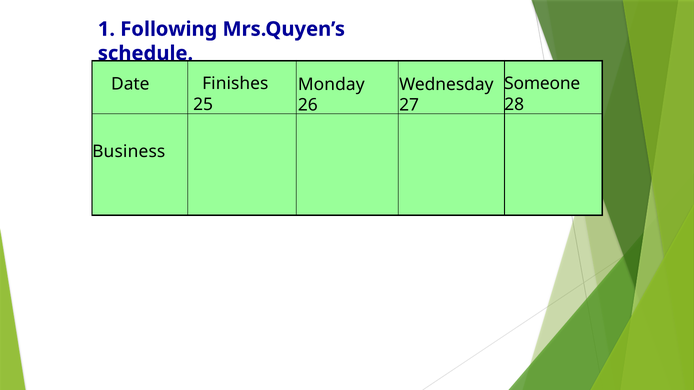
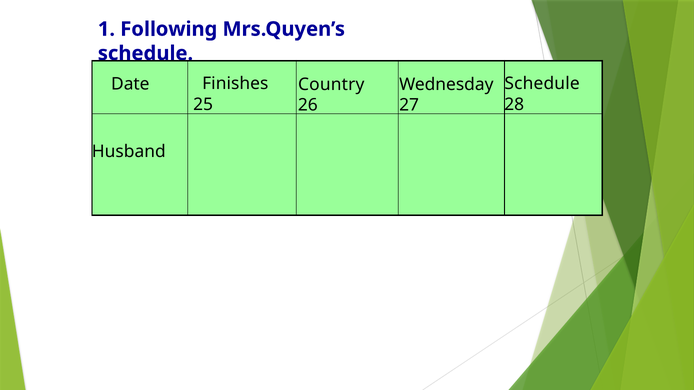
Someone: Someone -> Schedule (542, 84)
Monday: Monday -> Country (331, 84)
Business: Business -> Husband (129, 152)
